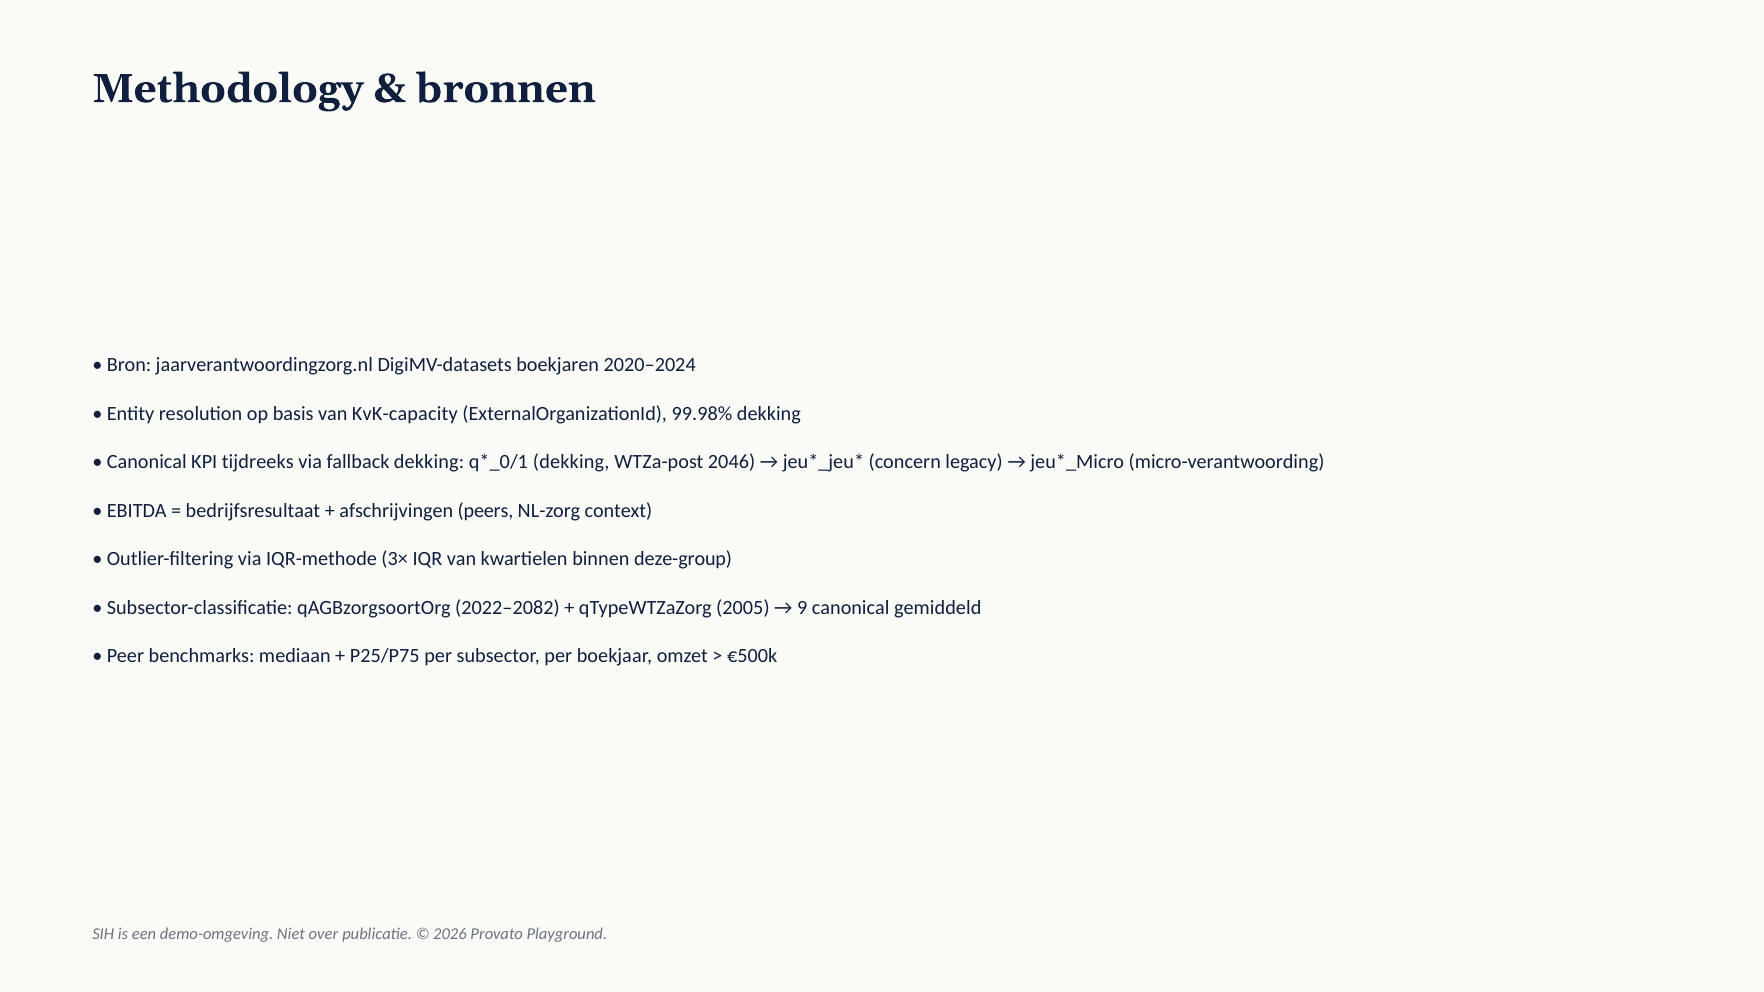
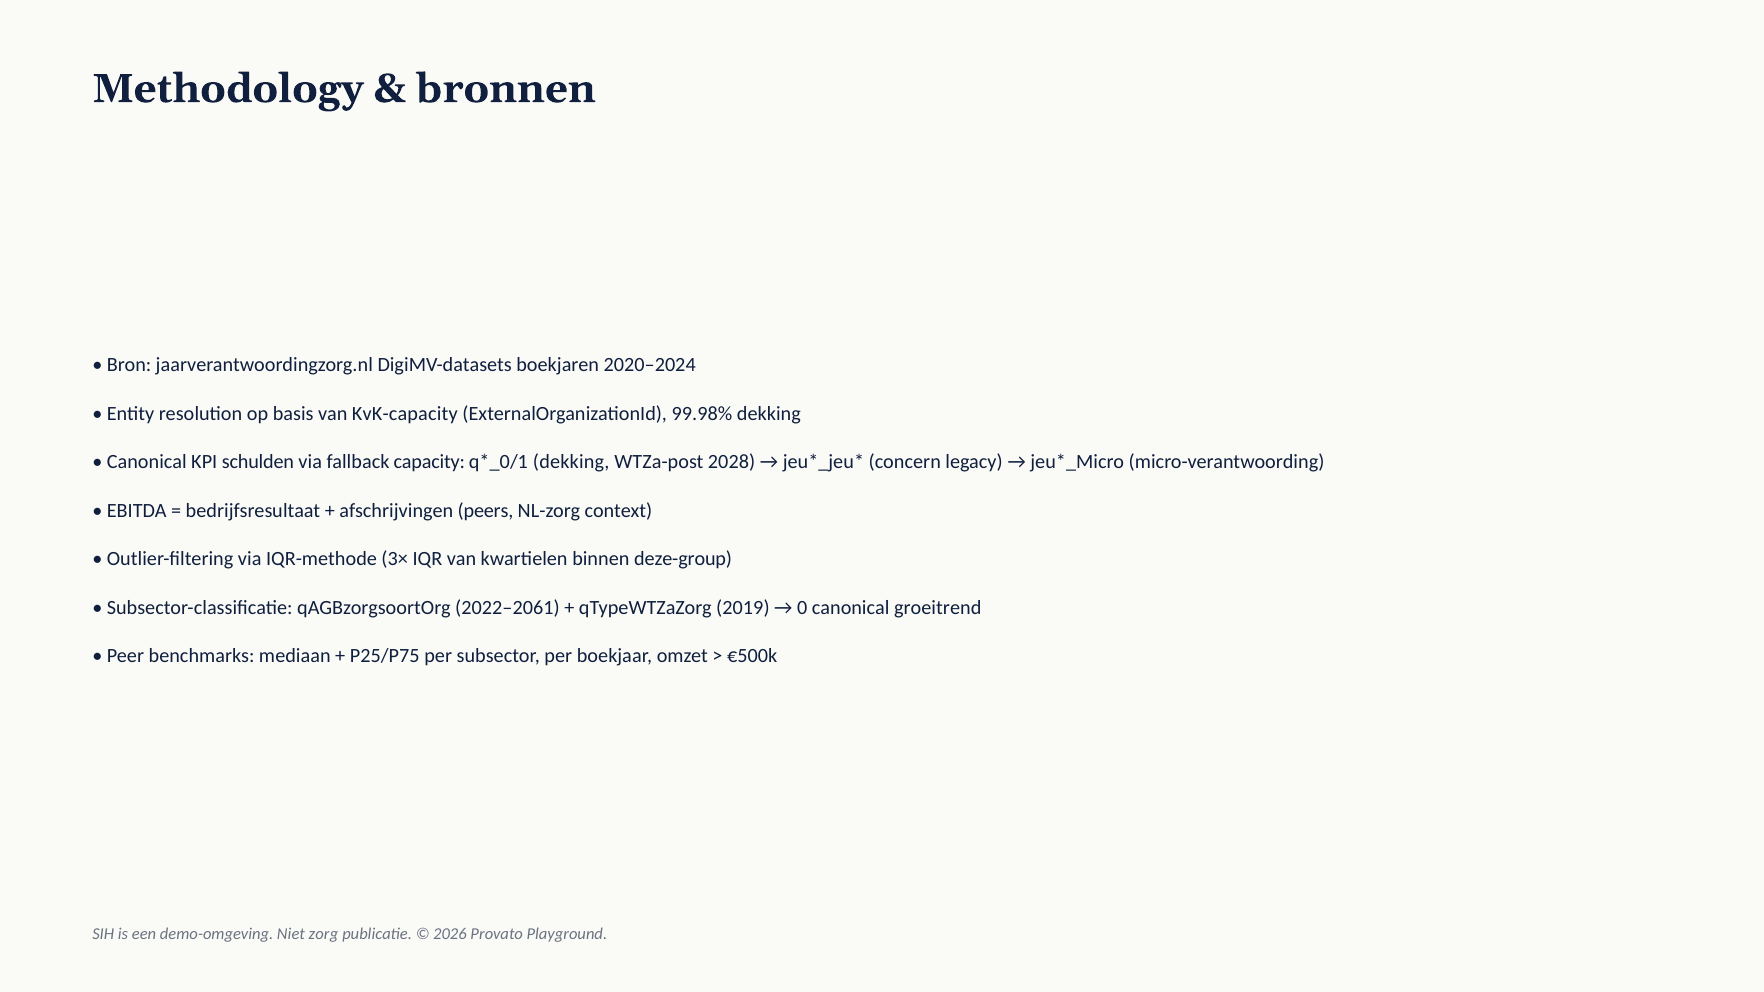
tijdreeks: tijdreeks -> schulden (258, 462)
fallback dekking: dekking -> capacity (429, 462)
2046: 2046 -> 2028 (732, 462)
2022–2082: 2022–2082 -> 2022–2061 (507, 608)
2005: 2005 -> 2019 (743, 608)
9: 9 -> 0 (802, 608)
gemiddeld: gemiddeld -> groeitrend (938, 608)
over: over -> zorg (323, 934)
